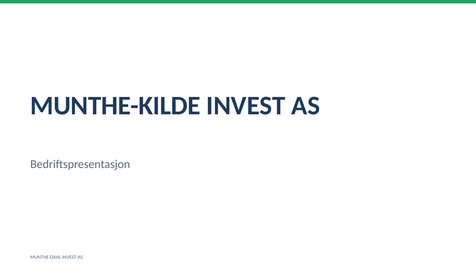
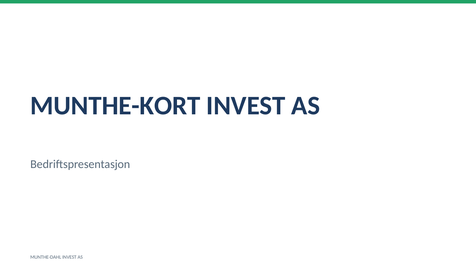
MUNTHE-KILDE: MUNTHE-KILDE -> MUNTHE-KORT (115, 106)
